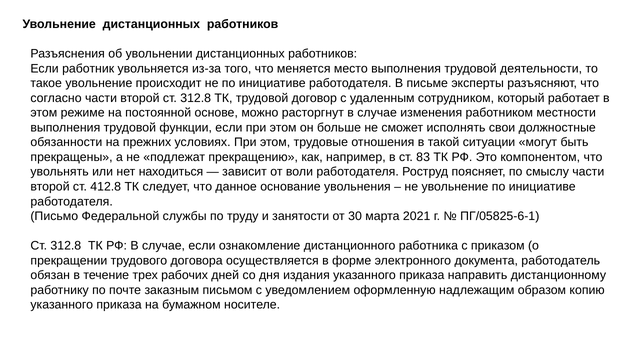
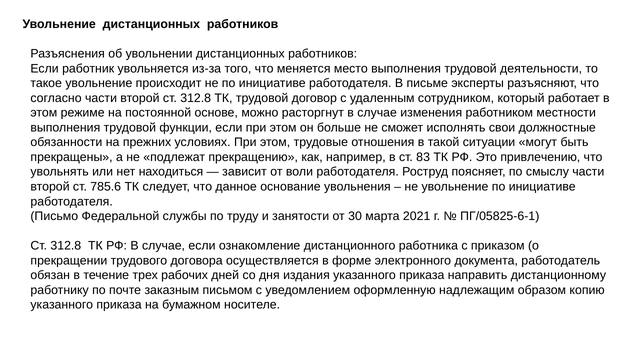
компонентом: компонентом -> привлечению (540, 157)
412.8: 412.8 -> 785.6 (106, 186)
